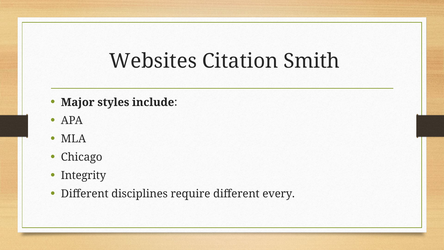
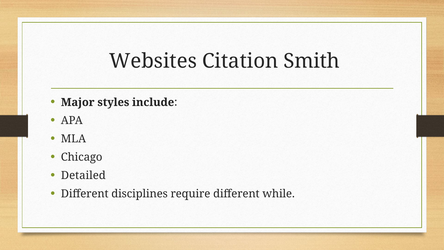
Integrity: Integrity -> Detailed (83, 175)
every: every -> while (279, 194)
